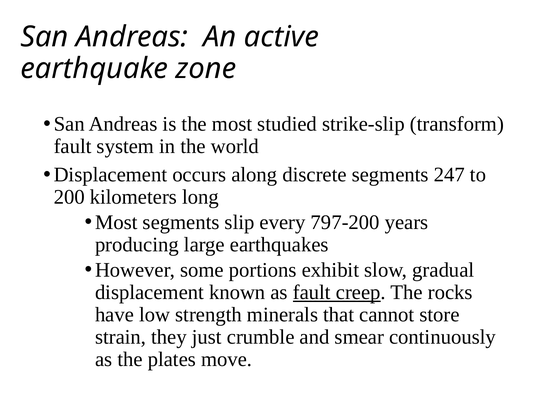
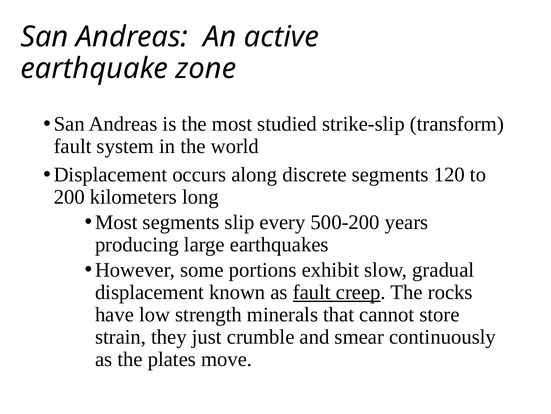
247: 247 -> 120 (449, 174)
797-200: 797-200 -> 500-200 (345, 222)
